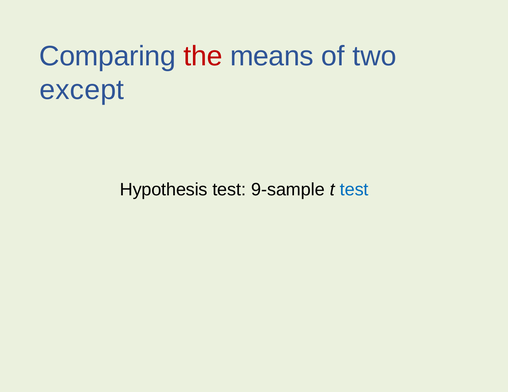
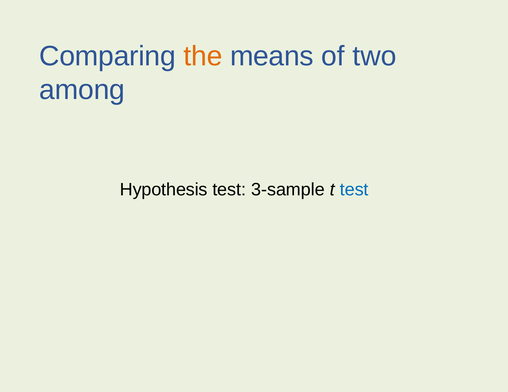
the colour: red -> orange (203, 56)
except: except -> among (82, 90)
9-sample: 9-sample -> 3-sample (288, 190)
